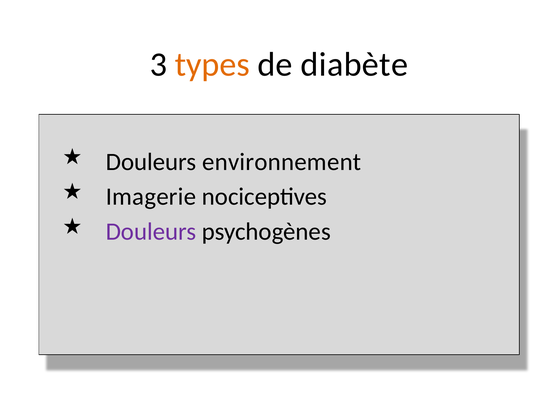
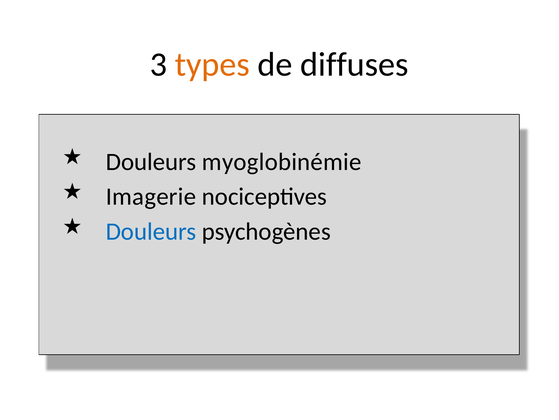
diabète: diabète -> diffuses (354, 65)
environnement: environnement -> myoglobinémie (282, 162)
Douleurs colour: purple -> blue (151, 231)
